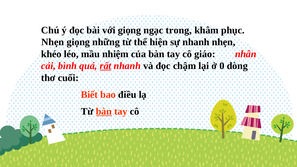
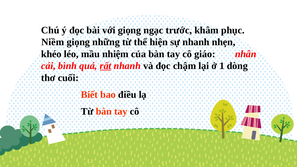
trong: trong -> trước (179, 30)
Nhẹn: Nhẹn -> Niềm (53, 42)
0: 0 -> 1 (222, 66)
bàn underline: present -> none (104, 111)
